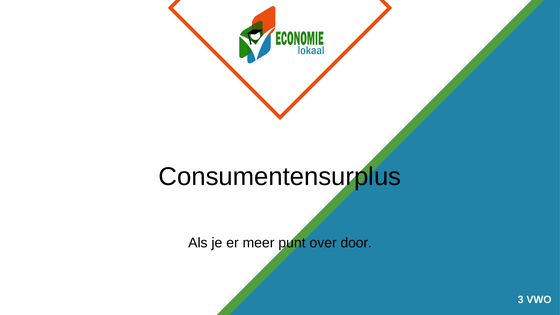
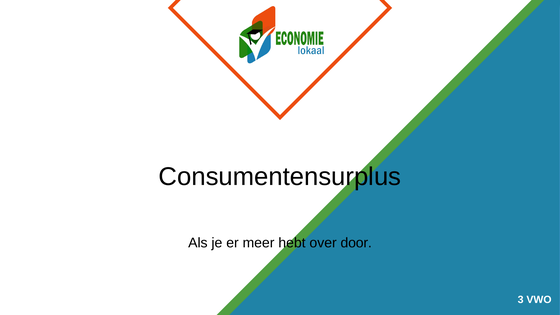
punt: punt -> hebt (292, 243)
